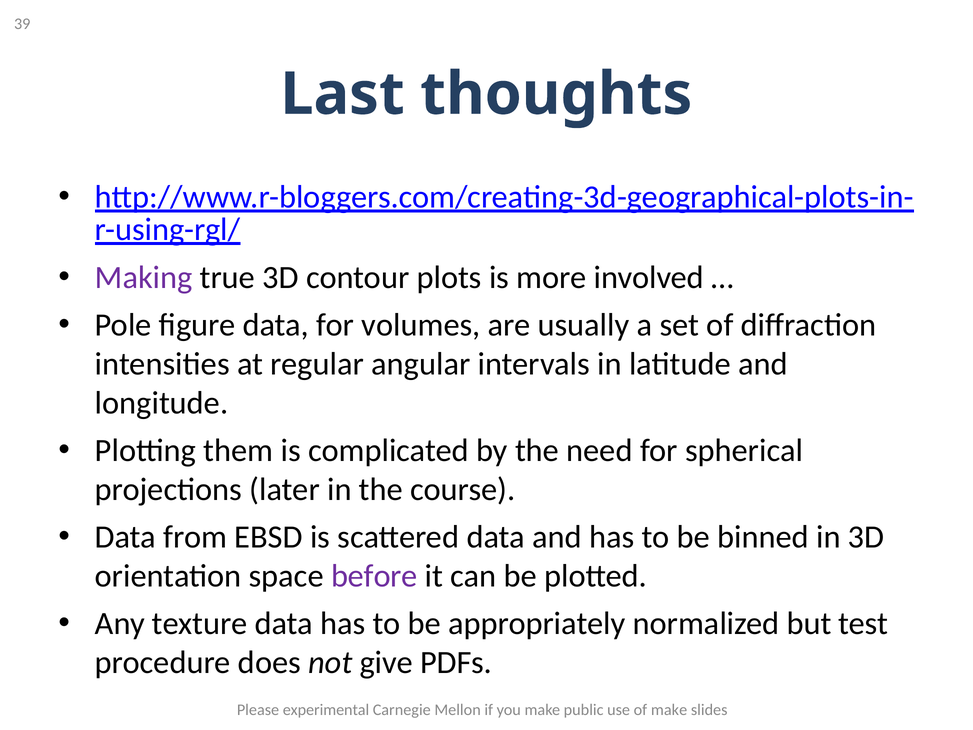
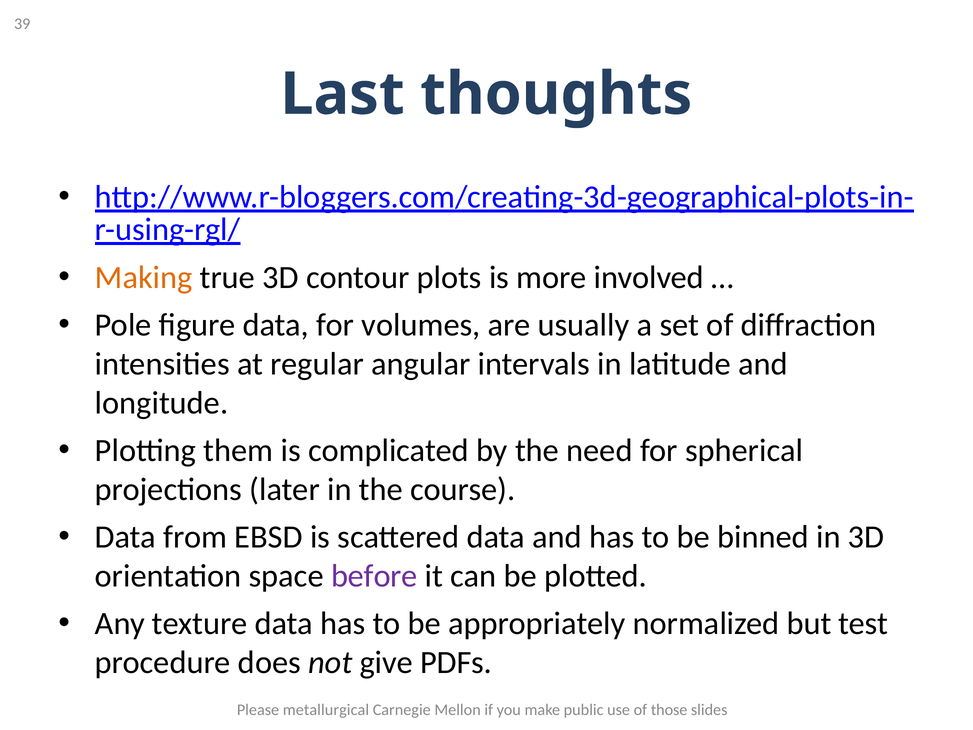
Making colour: purple -> orange (144, 278)
experimental: experimental -> metallurgical (326, 709)
of make: make -> those (669, 709)
